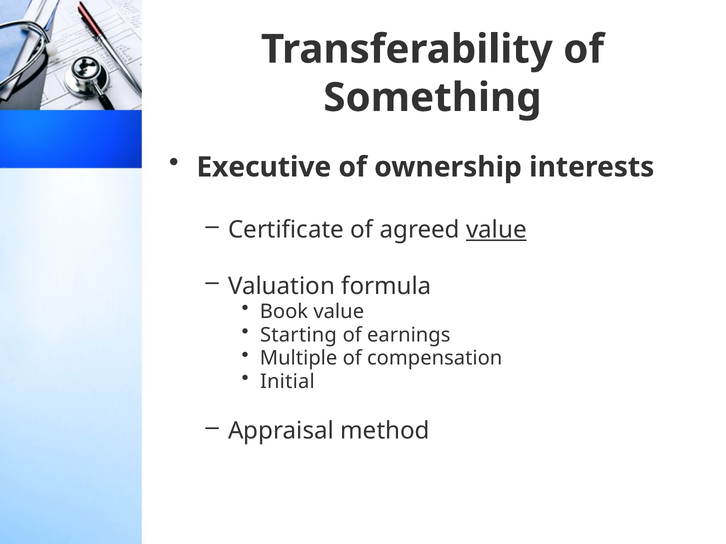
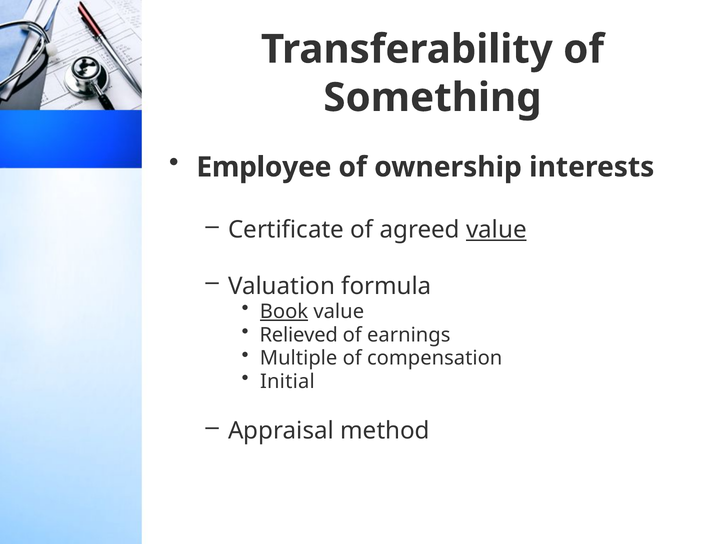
Executive: Executive -> Employee (264, 167)
Book underline: none -> present (284, 312)
Starting: Starting -> Relieved (299, 335)
